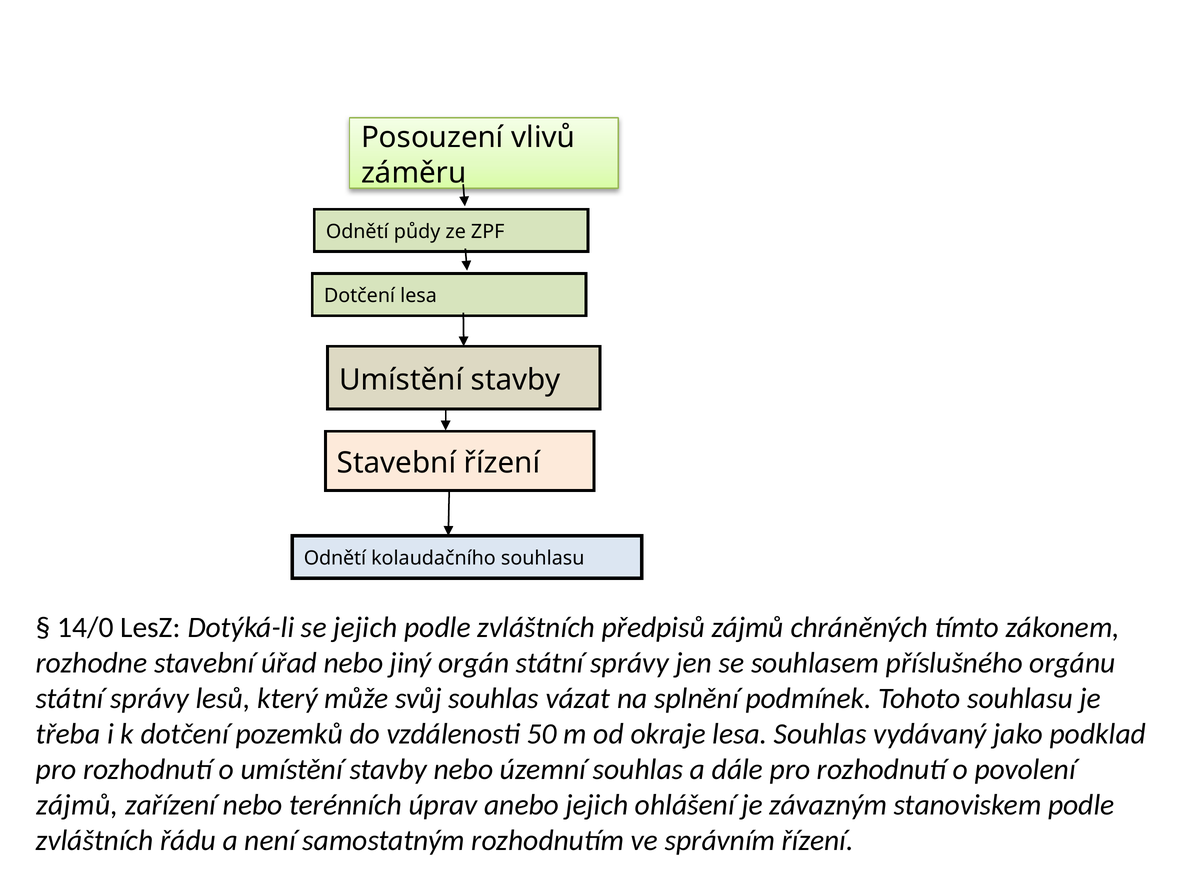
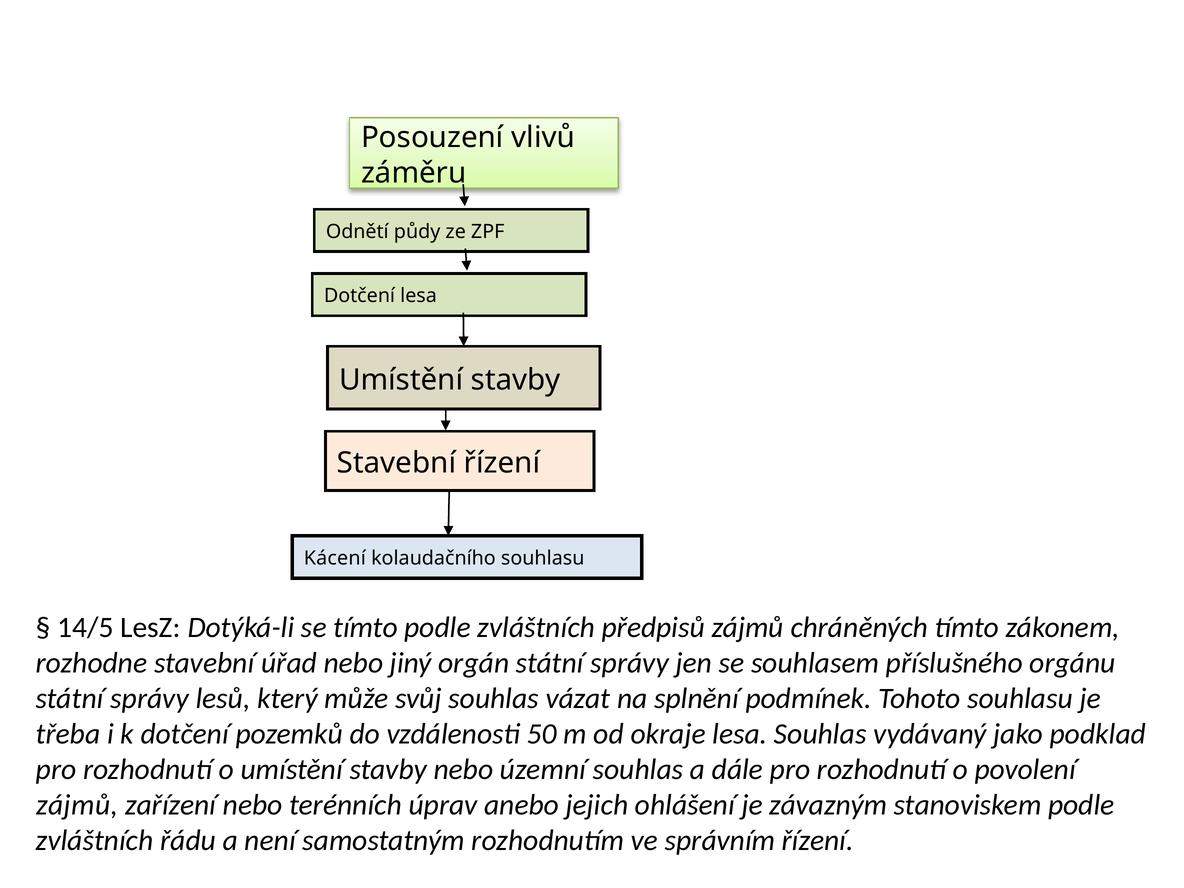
Odnětí: Odnětí -> Kácení (335, 558)
14/0: 14/0 -> 14/5 (85, 627)
se jejich: jejich -> tímto (366, 627)
